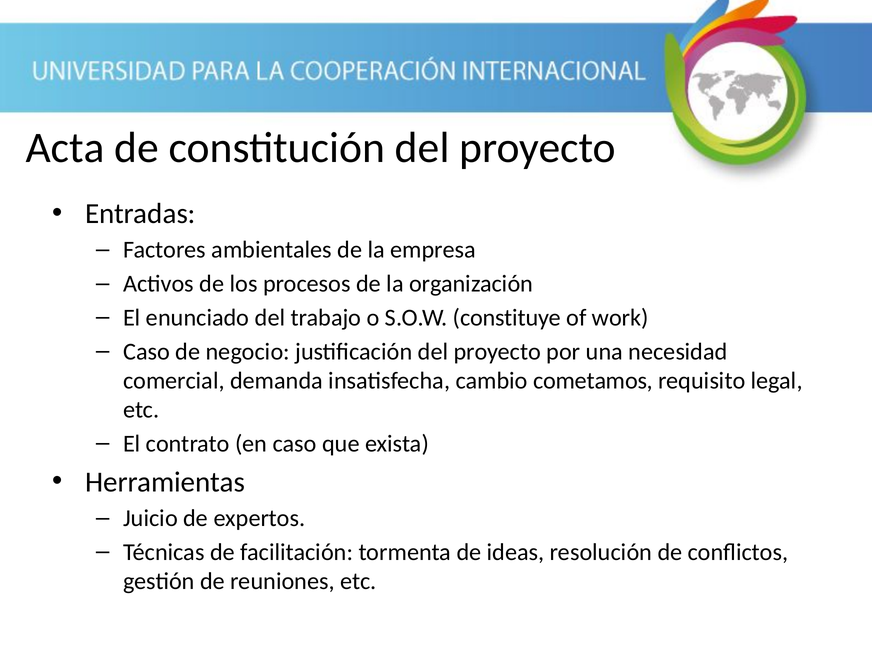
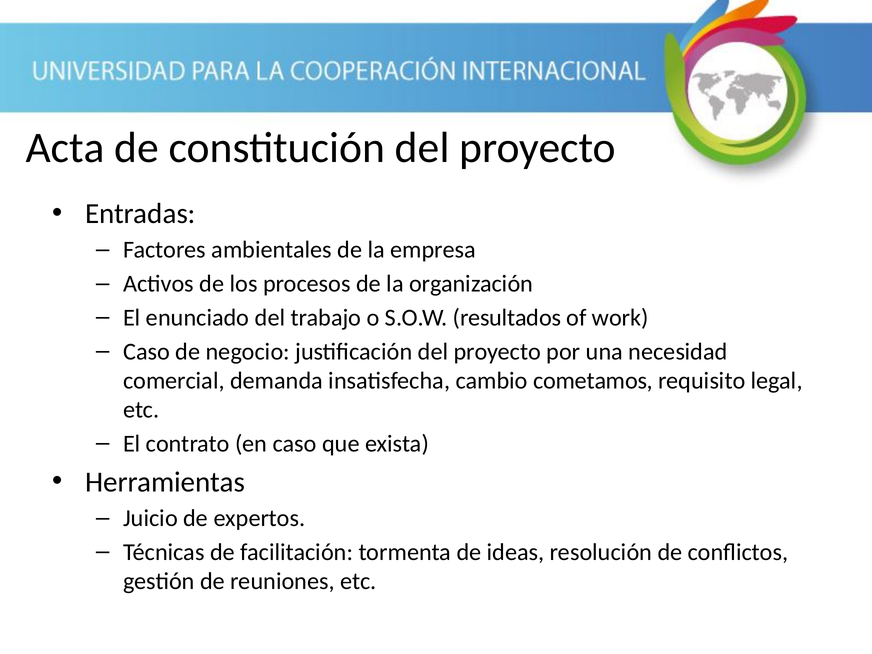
constituye: constituye -> resultados (507, 318)
